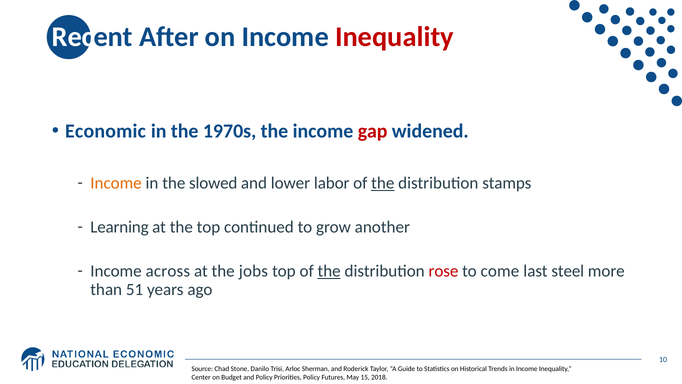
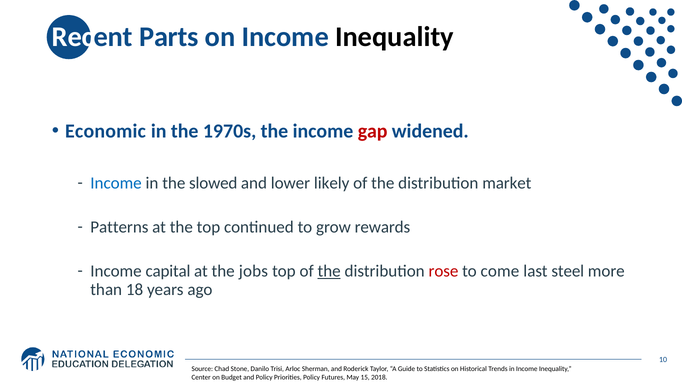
After: After -> Parts (169, 37)
Inequality colour: red -> black (395, 37)
Income colour: orange -> blue (116, 183)
labor: labor -> likely (332, 183)
the underline: present -> none (383, 183)
stamps: stamps -> market (507, 183)
Learning: Learning -> Patterns (119, 227)
another: another -> rewards (382, 227)
across: across -> capital (168, 271)
51: 51 -> 18 (135, 289)
